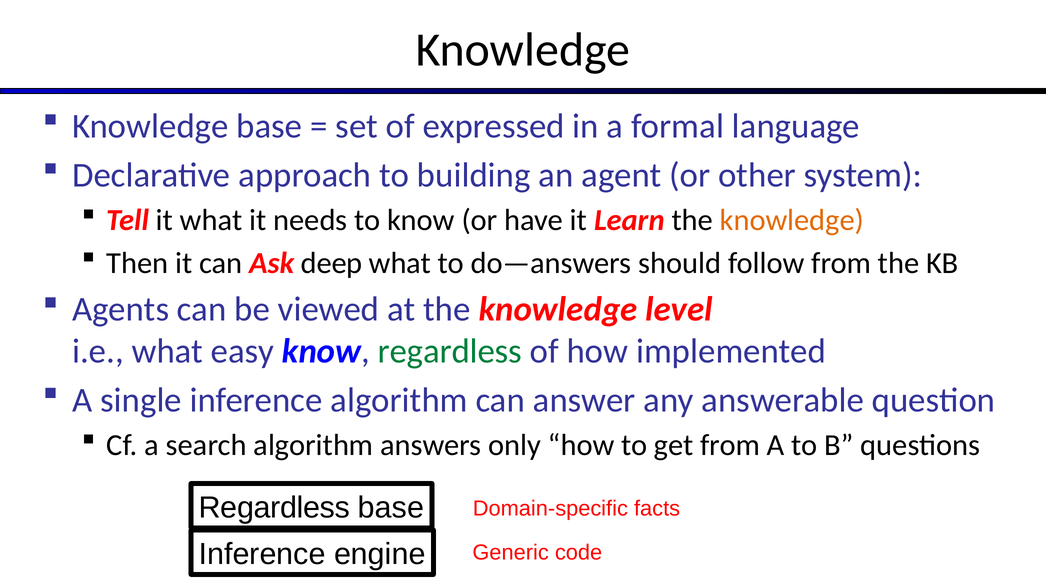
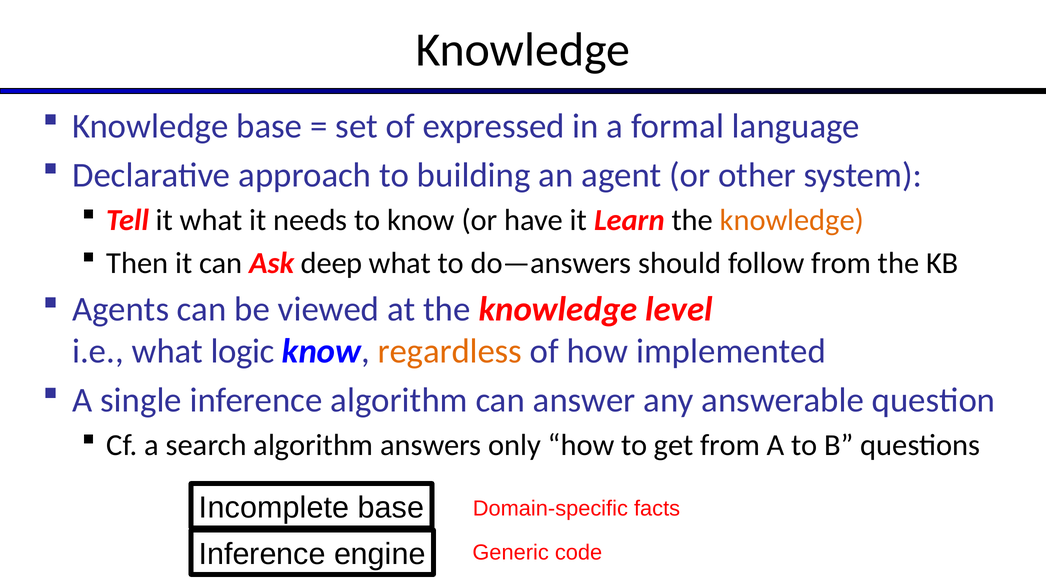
easy: easy -> logic (243, 351)
regardless colour: green -> orange (450, 351)
Regardless: Regardless -> Incomplete (274, 508)
